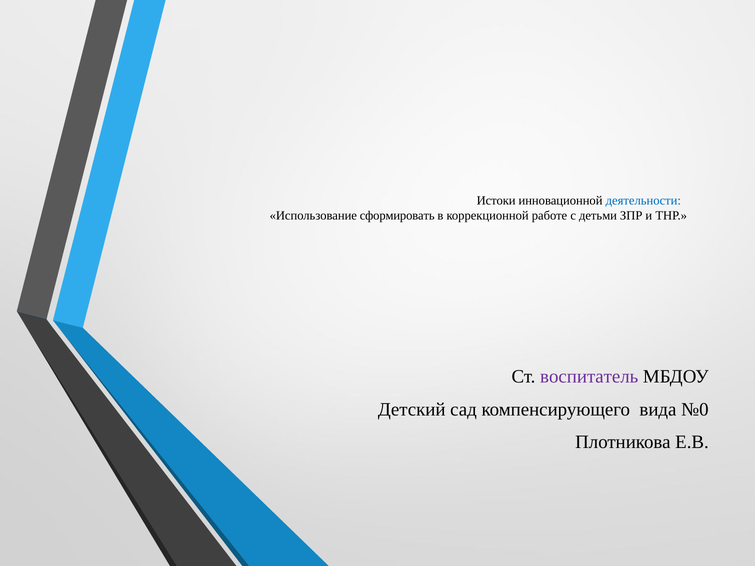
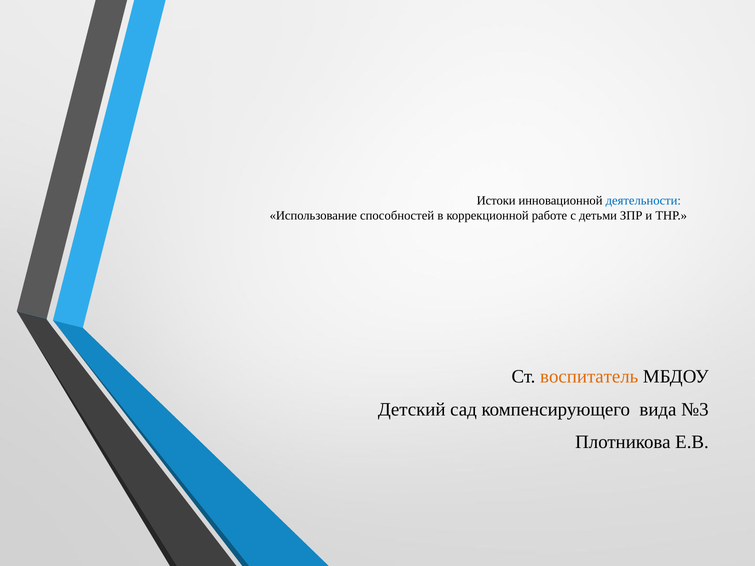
сформировать: сформировать -> способностей (397, 216)
воспитатель colour: purple -> orange (589, 377)
№0: №0 -> №3 (695, 410)
